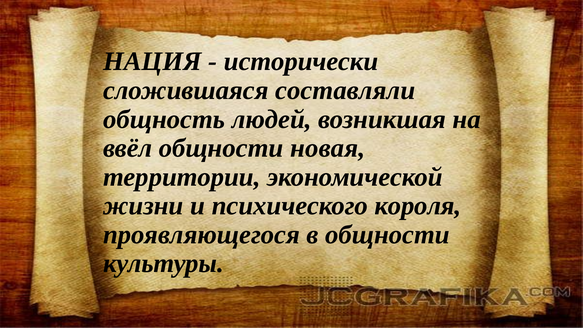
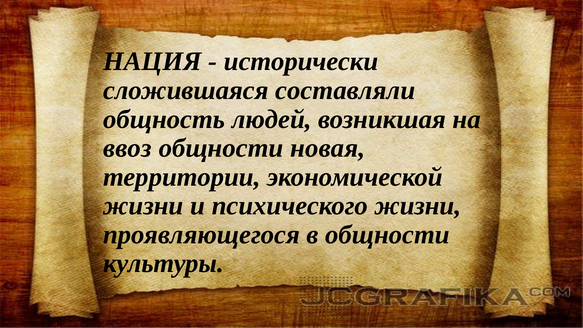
ввёл: ввёл -> ввоз (127, 148)
психического короля: короля -> жизни (418, 206)
